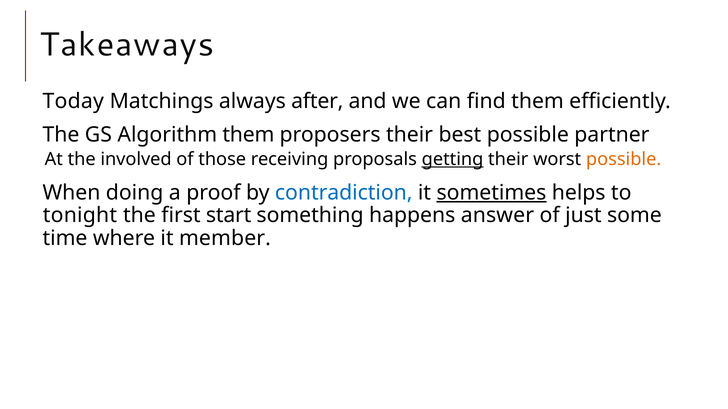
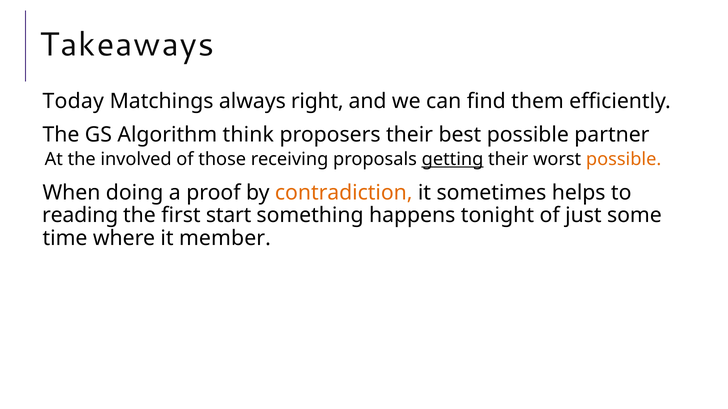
after: after -> right (317, 101)
Algorithm them: them -> think (248, 135)
contradiction colour: blue -> orange (344, 193)
sometimes underline: present -> none (491, 193)
tonight: tonight -> reading (80, 216)
answer: answer -> tonight (497, 216)
